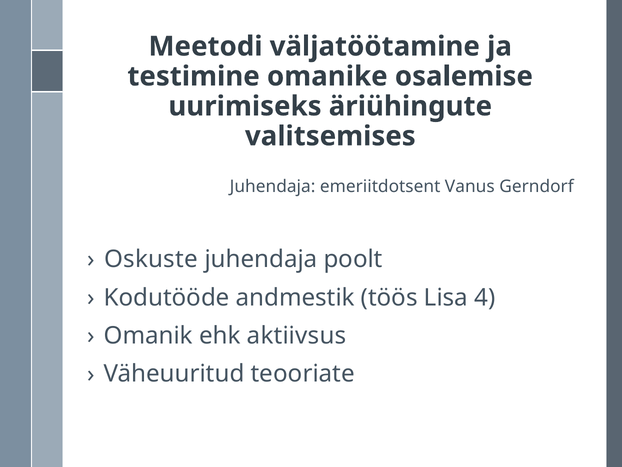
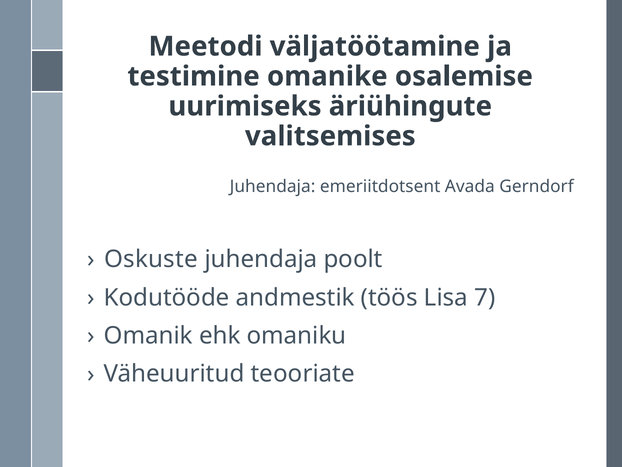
Vanus: Vanus -> Avada (470, 186)
4: 4 -> 7 (485, 297)
aktiivsus: aktiivsus -> omaniku (297, 335)
